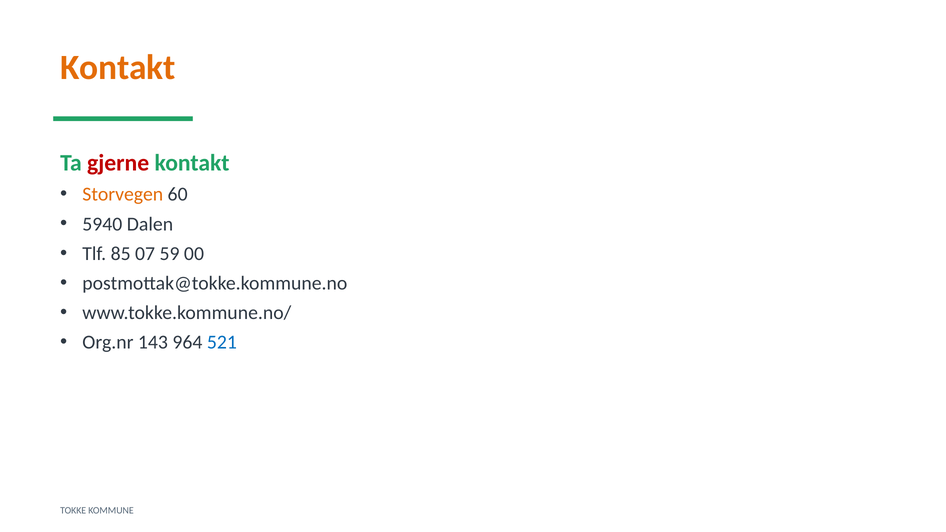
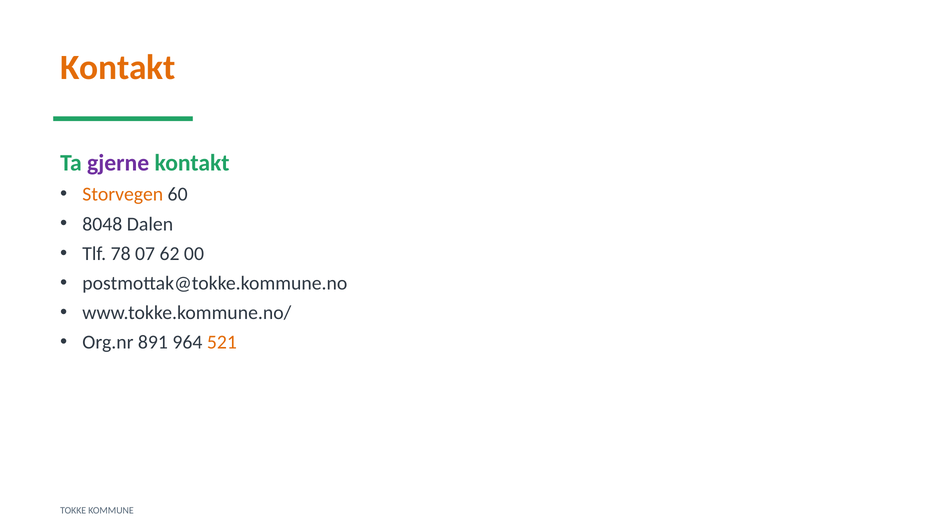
gjerne colour: red -> purple (118, 163)
5940: 5940 -> 8048 (102, 224)
85: 85 -> 78 (121, 254)
59: 59 -> 62 (170, 254)
143: 143 -> 891 (153, 342)
521 colour: blue -> orange (222, 342)
